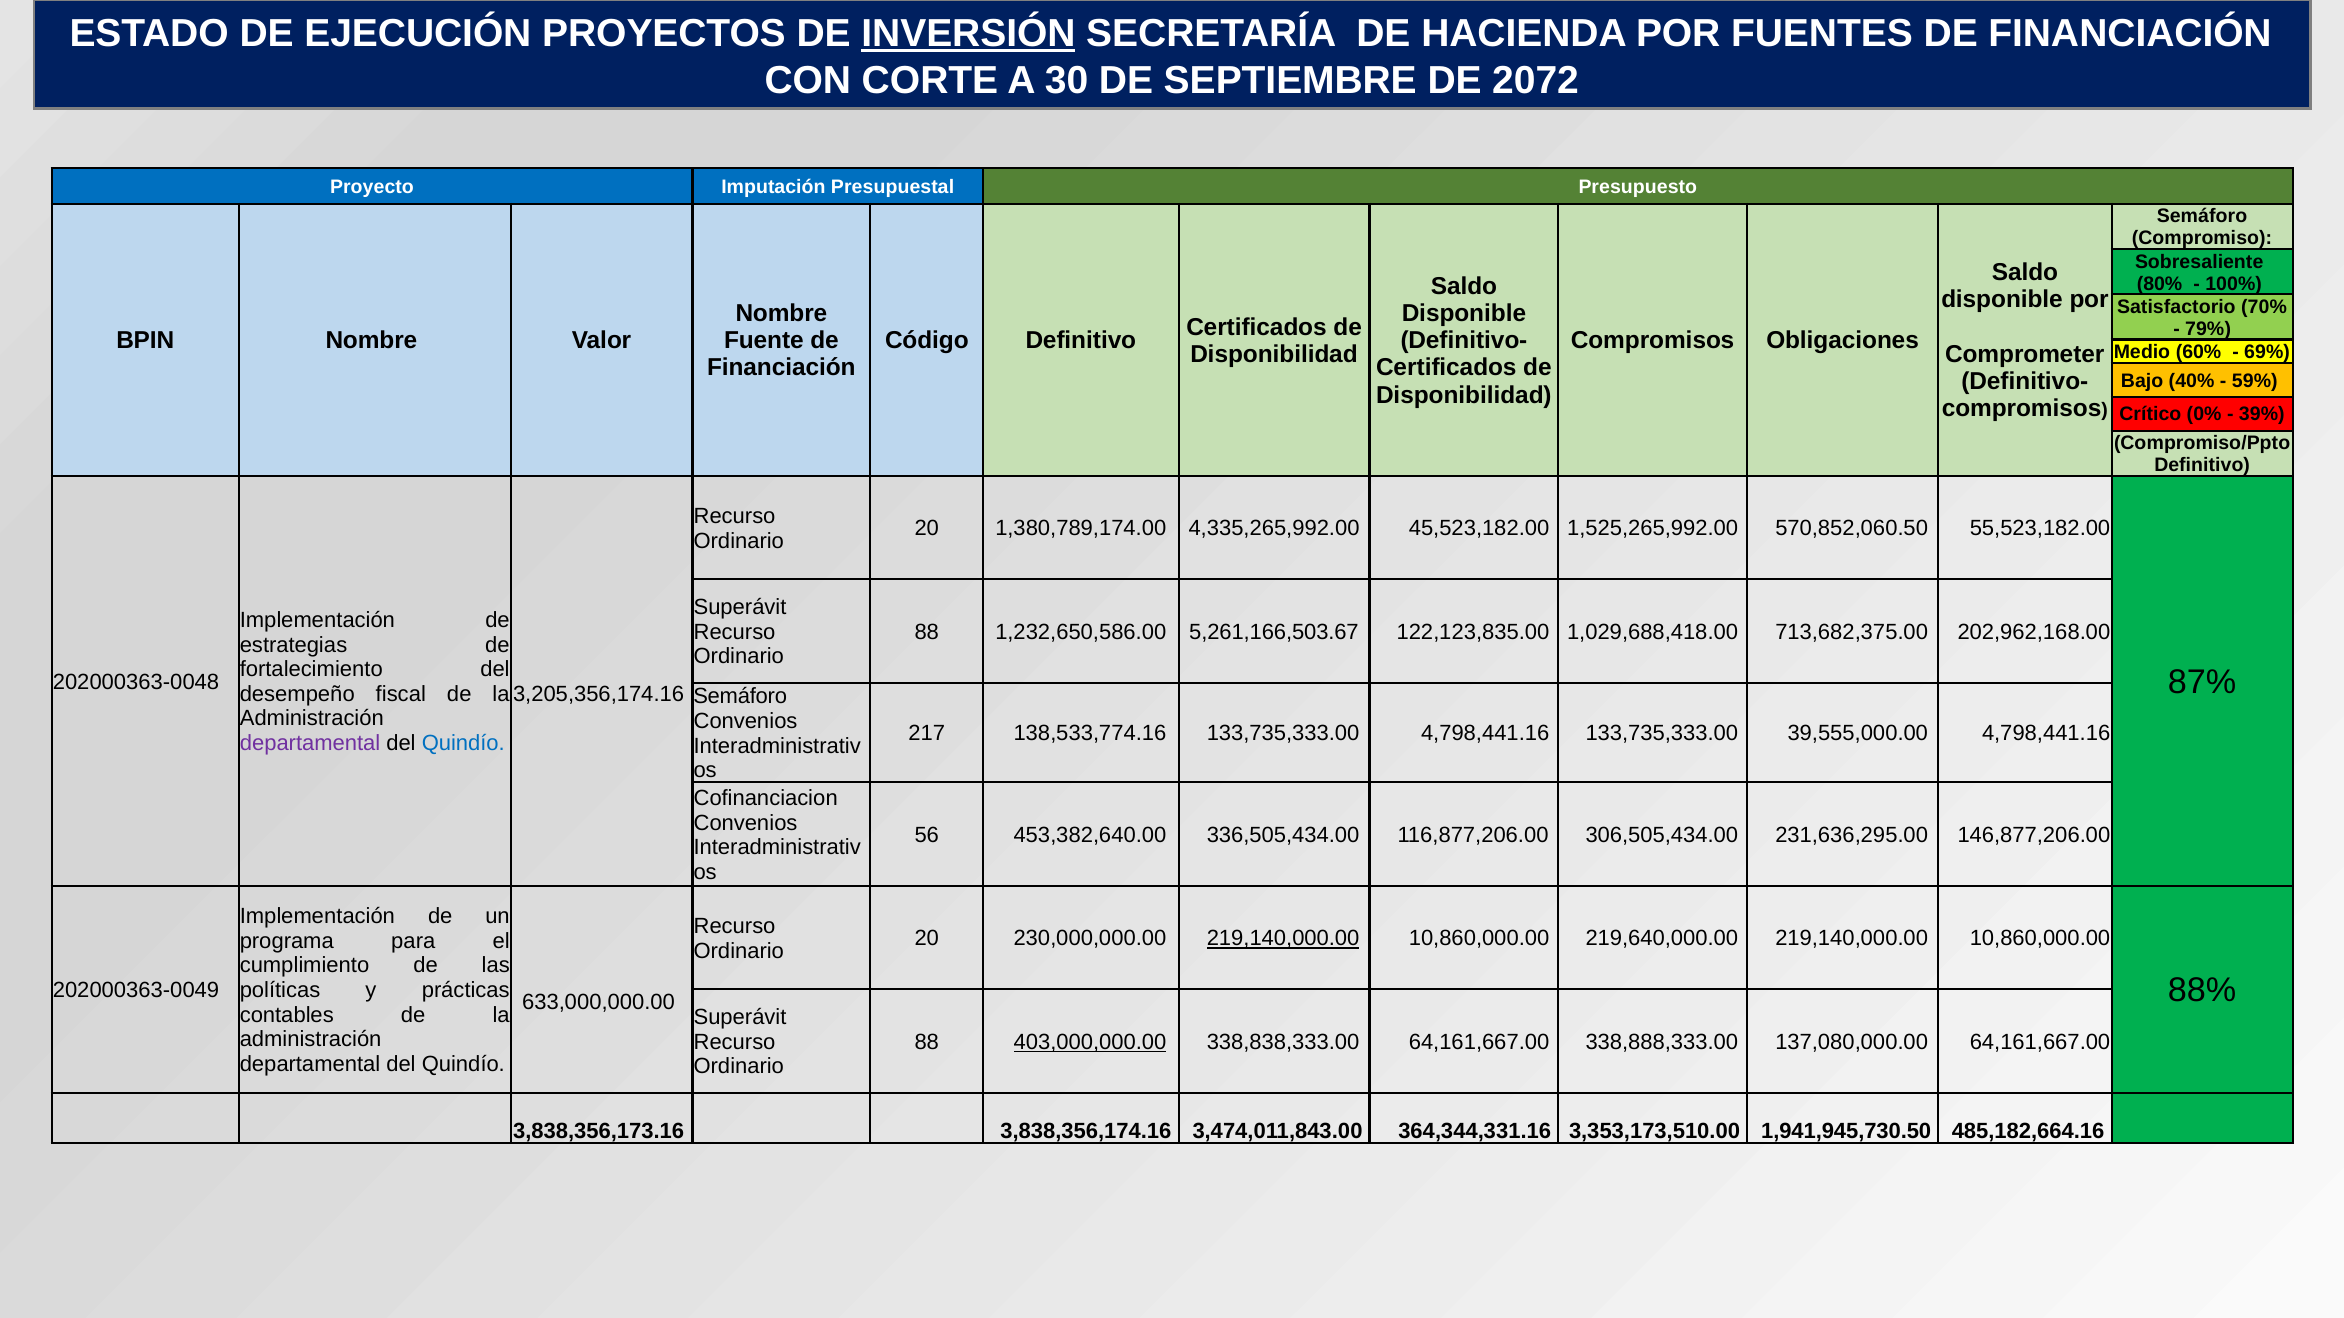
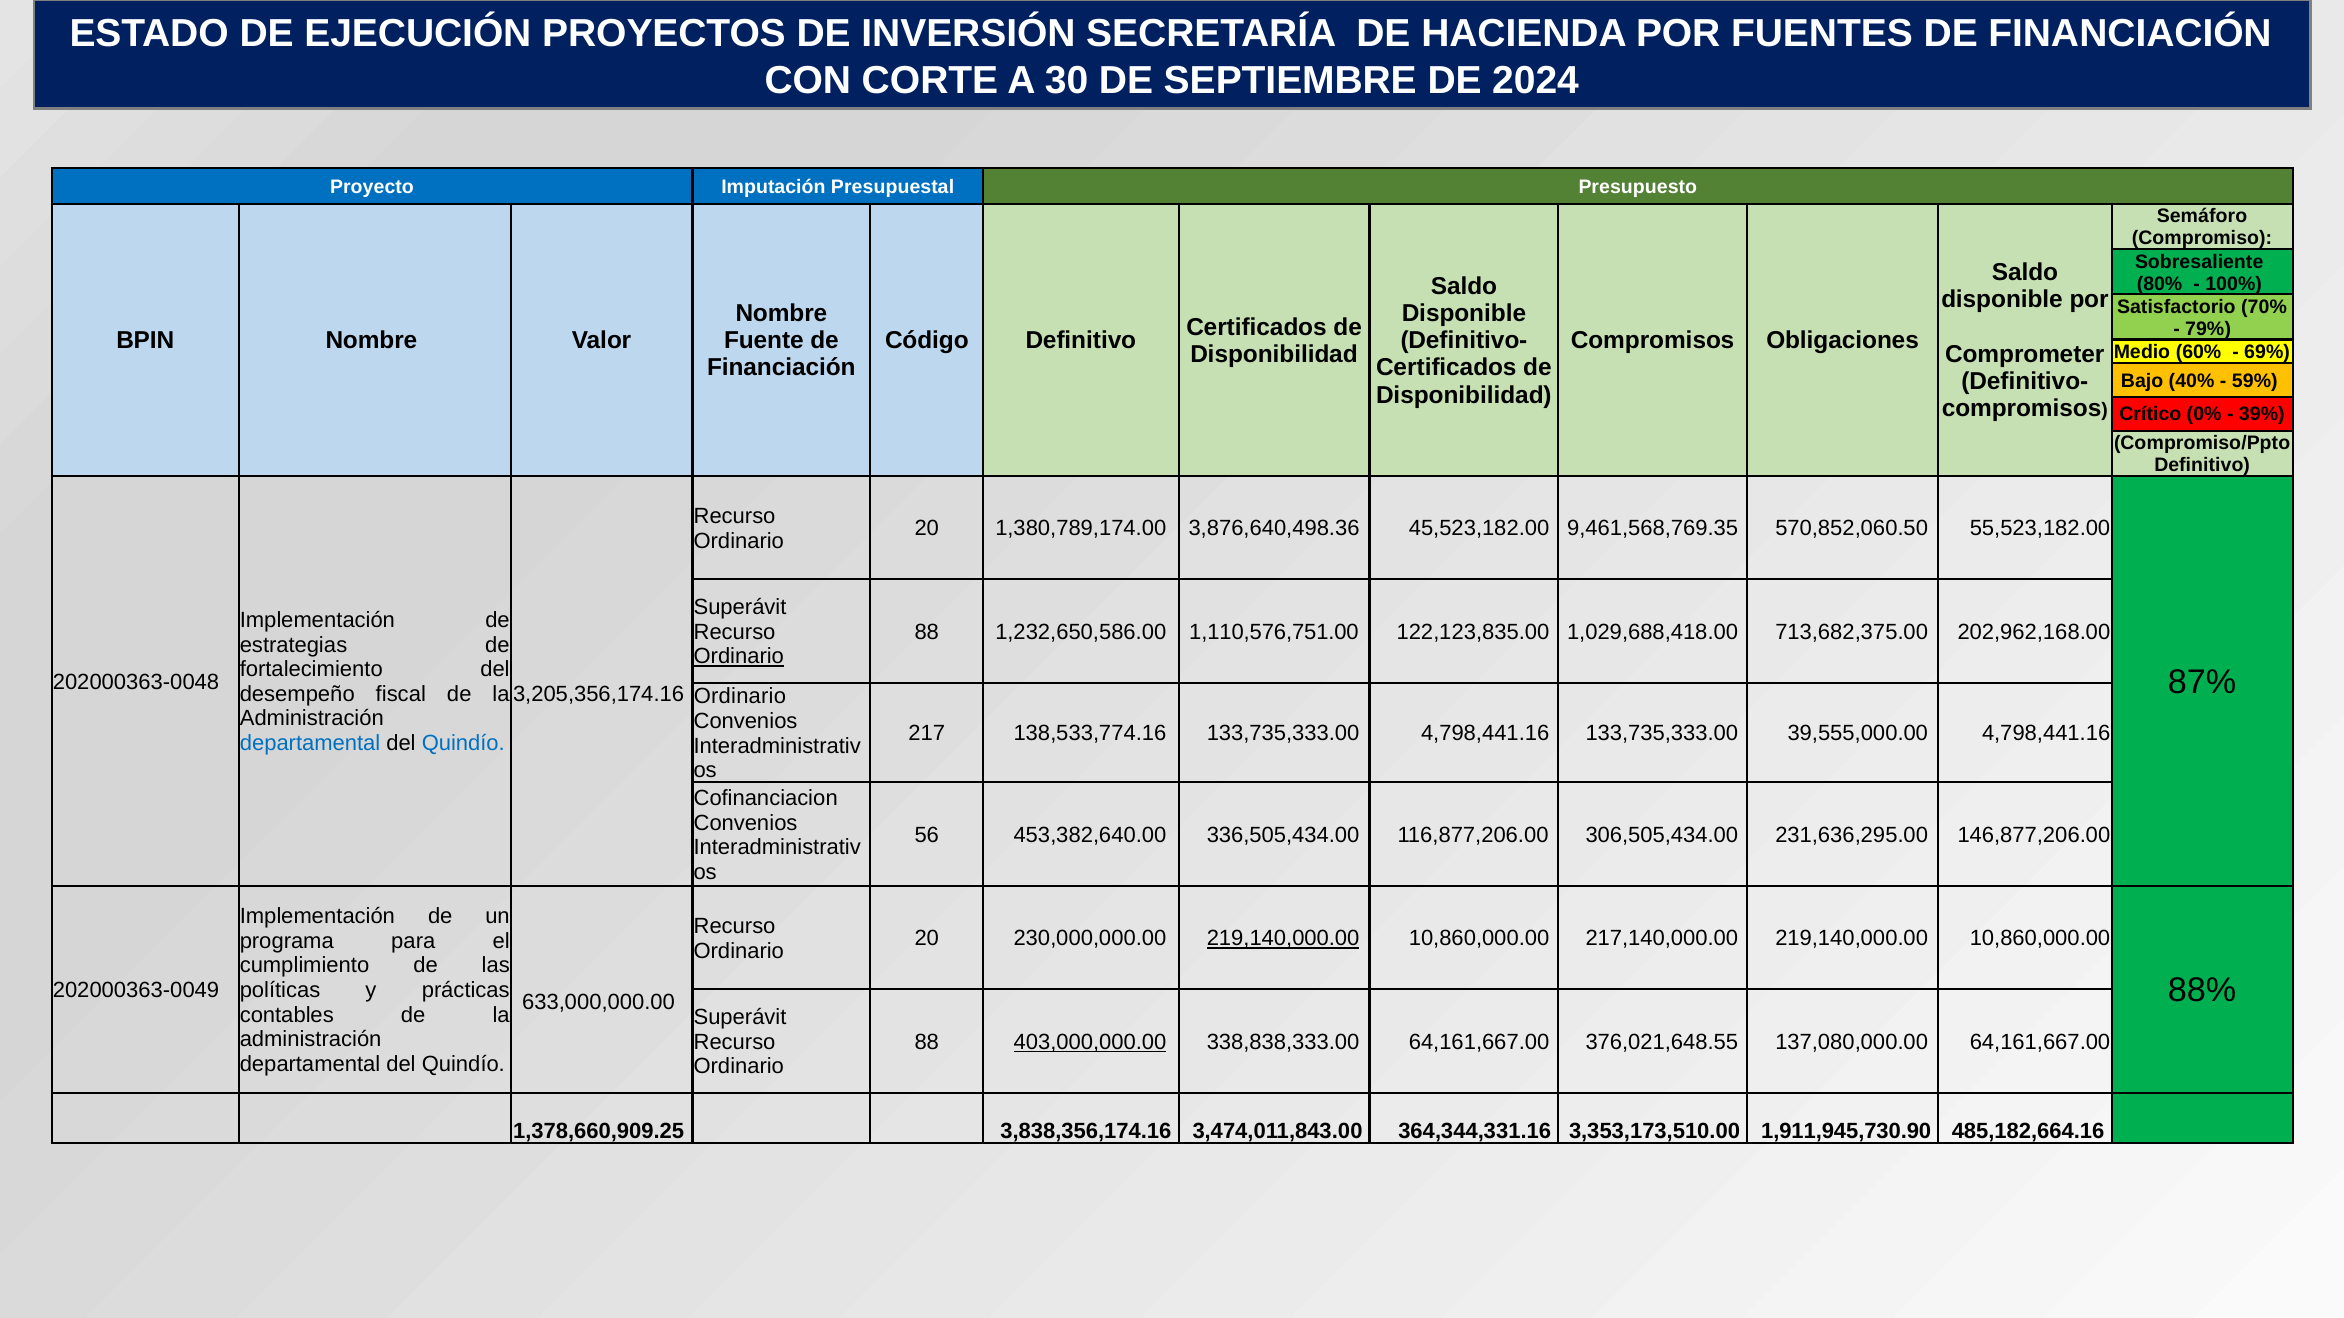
INVERSIÓN underline: present -> none (968, 34)
2072: 2072 -> 2024 (1536, 80)
4,335,265,992.00: 4,335,265,992.00 -> 3,876,640,498.36 (1274, 529)
1,525,265,992.00: 1,525,265,992.00 -> 9,461,568,769.35 (1653, 529)
5,261,166,503.67: 5,261,166,503.67 -> 1,110,576,751.00 (1274, 632)
Ordinario underline: none -> present (739, 657)
Semáforo: Semáforo -> Ordinario (740, 697)
departamental colour: purple -> blue (310, 744)
219,640,000.00: 219,640,000.00 -> 217,140,000.00 (1662, 939)
338,888,333.00: 338,888,333.00 -> 376,021,648.55 (1662, 1042)
3,838,356,173.16: 3,838,356,173.16 -> 1,378,660,909.25 (599, 1132)
1,941,945,730.50: 1,941,945,730.50 -> 1,911,945,730.90 (1846, 1132)
